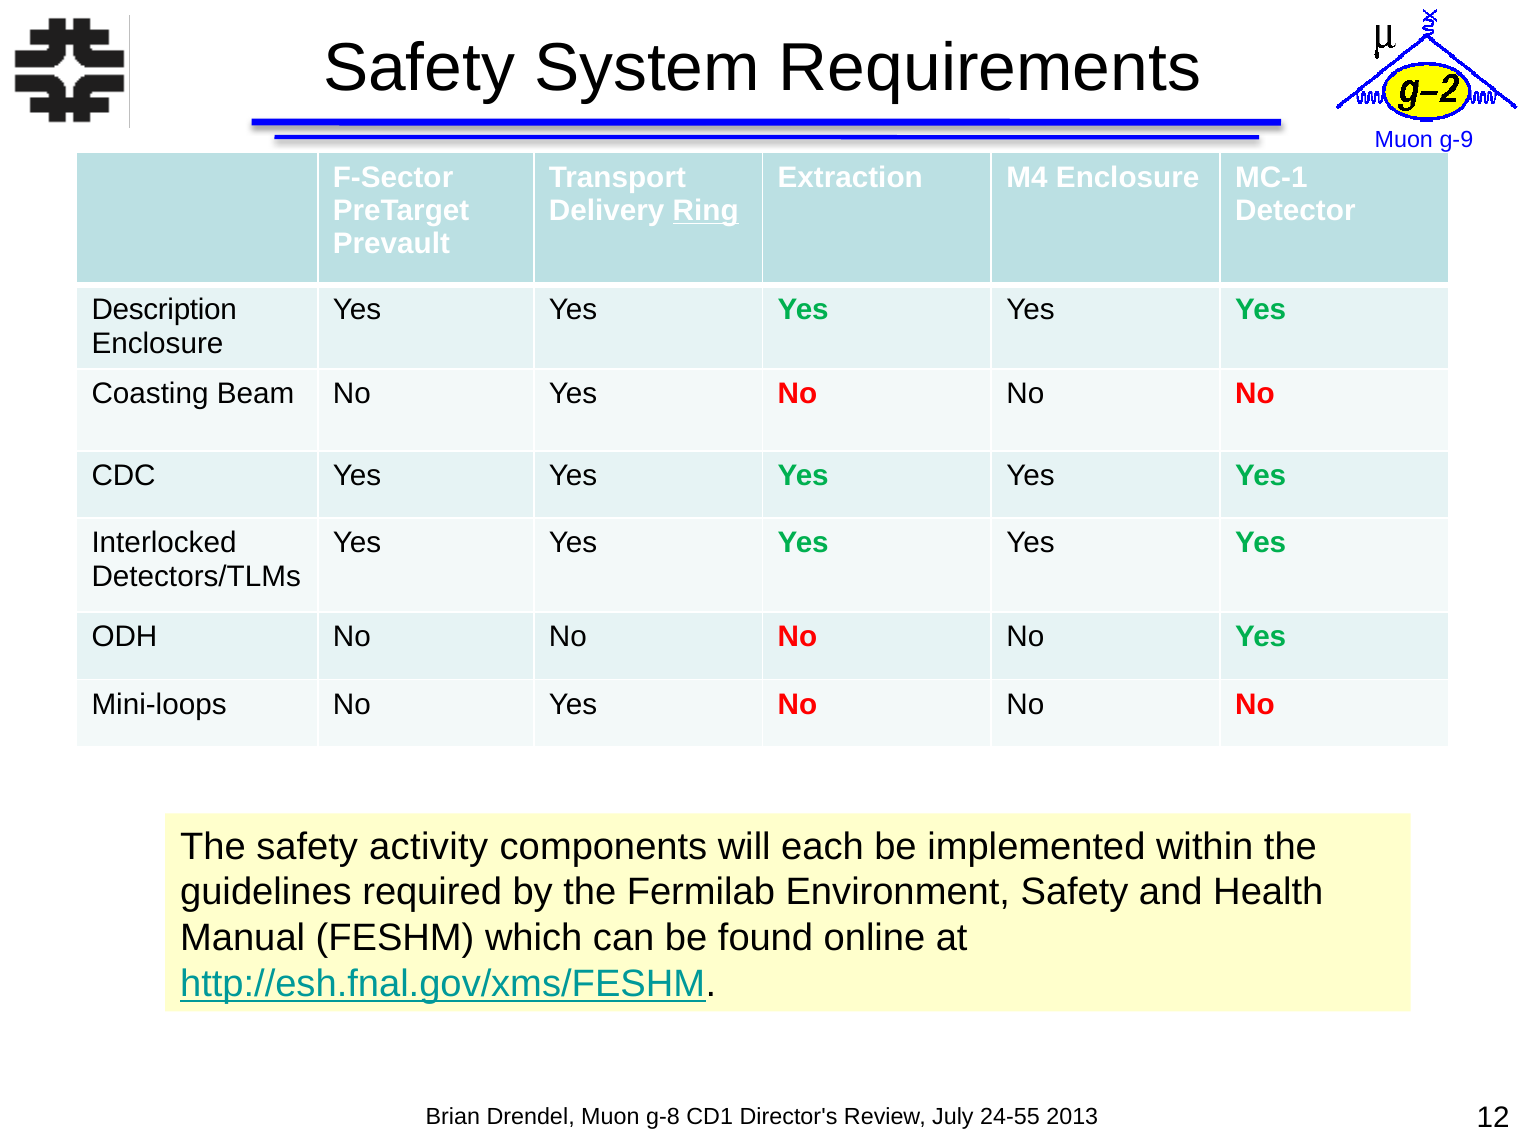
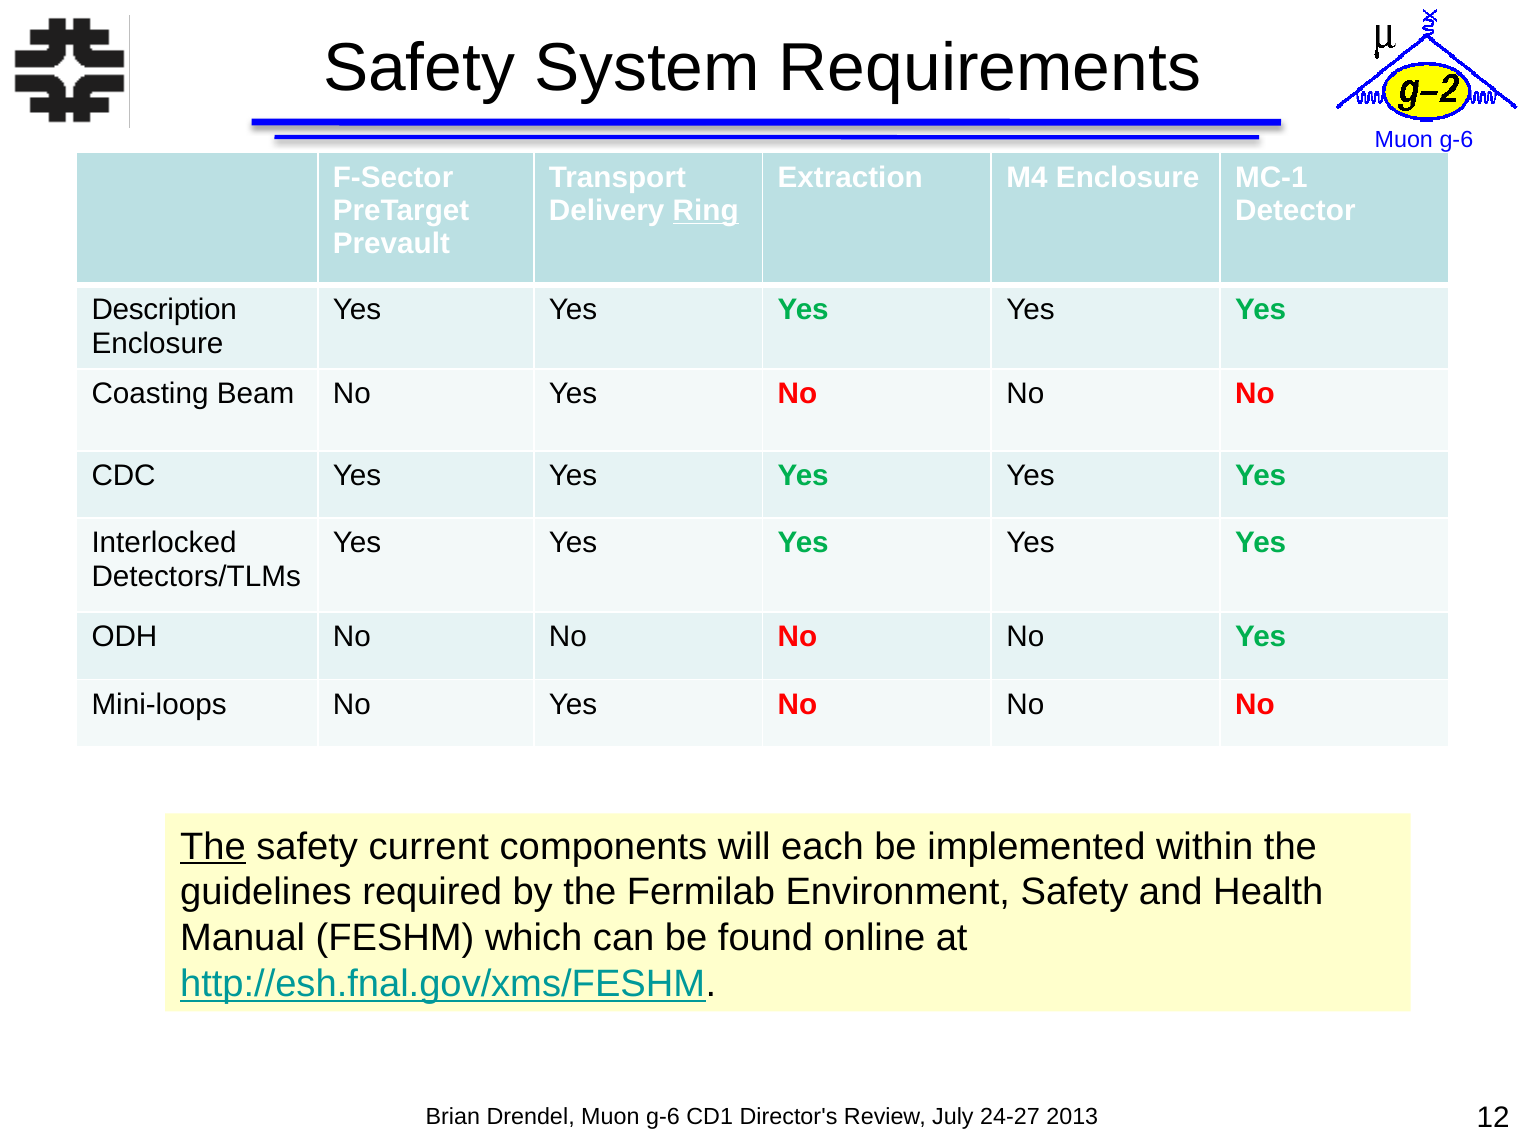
g-9: g-9 -> g-6 (1456, 140)
The underline: none -> present (213, 846)
activity: activity -> current (429, 846)
Drendel Muon g-8: g-8 -> g-6 (663, 1116)
24-55: 24-55 -> 24-27 (1010, 1116)
